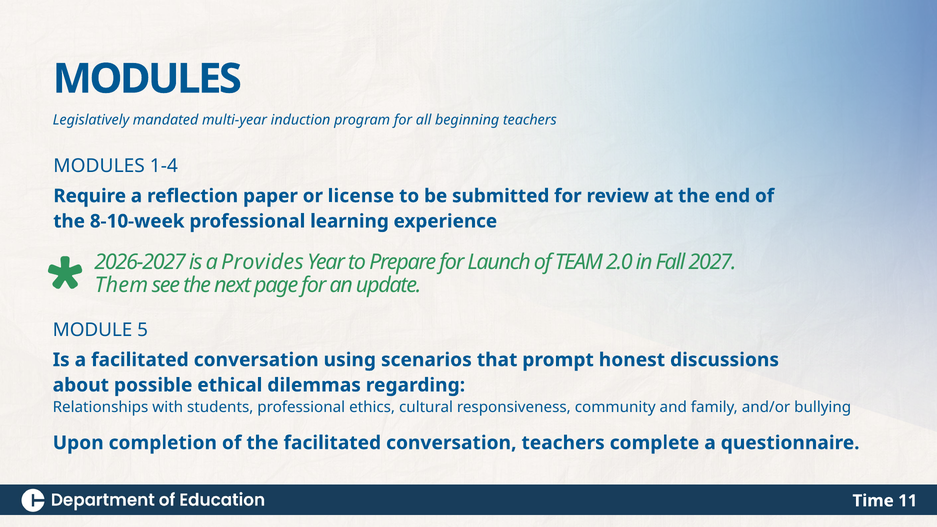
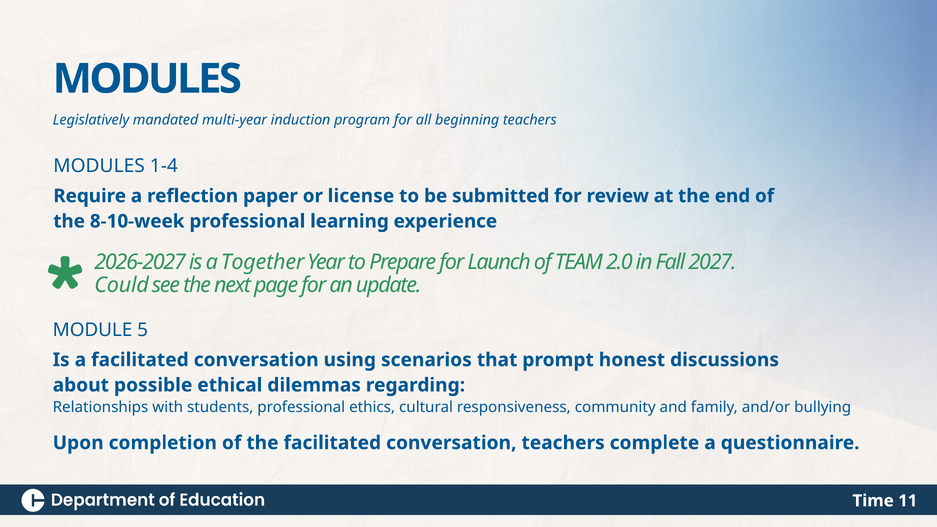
Provides: Provides -> Together (263, 262)
Them: Them -> Could (122, 285)
